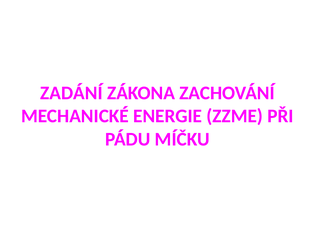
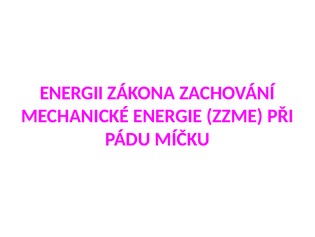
ZADÁNÍ: ZADÁNÍ -> ENERGII (72, 93)
